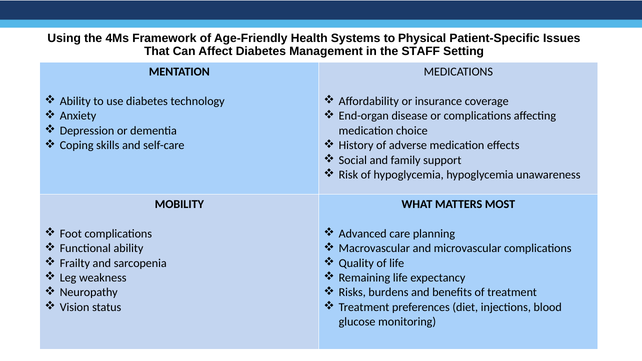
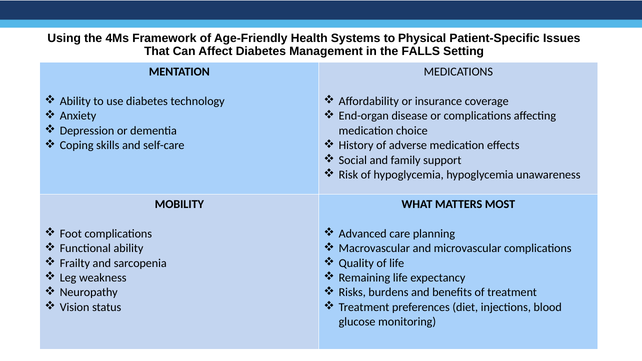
STAFF: STAFF -> FALLS (421, 51)
